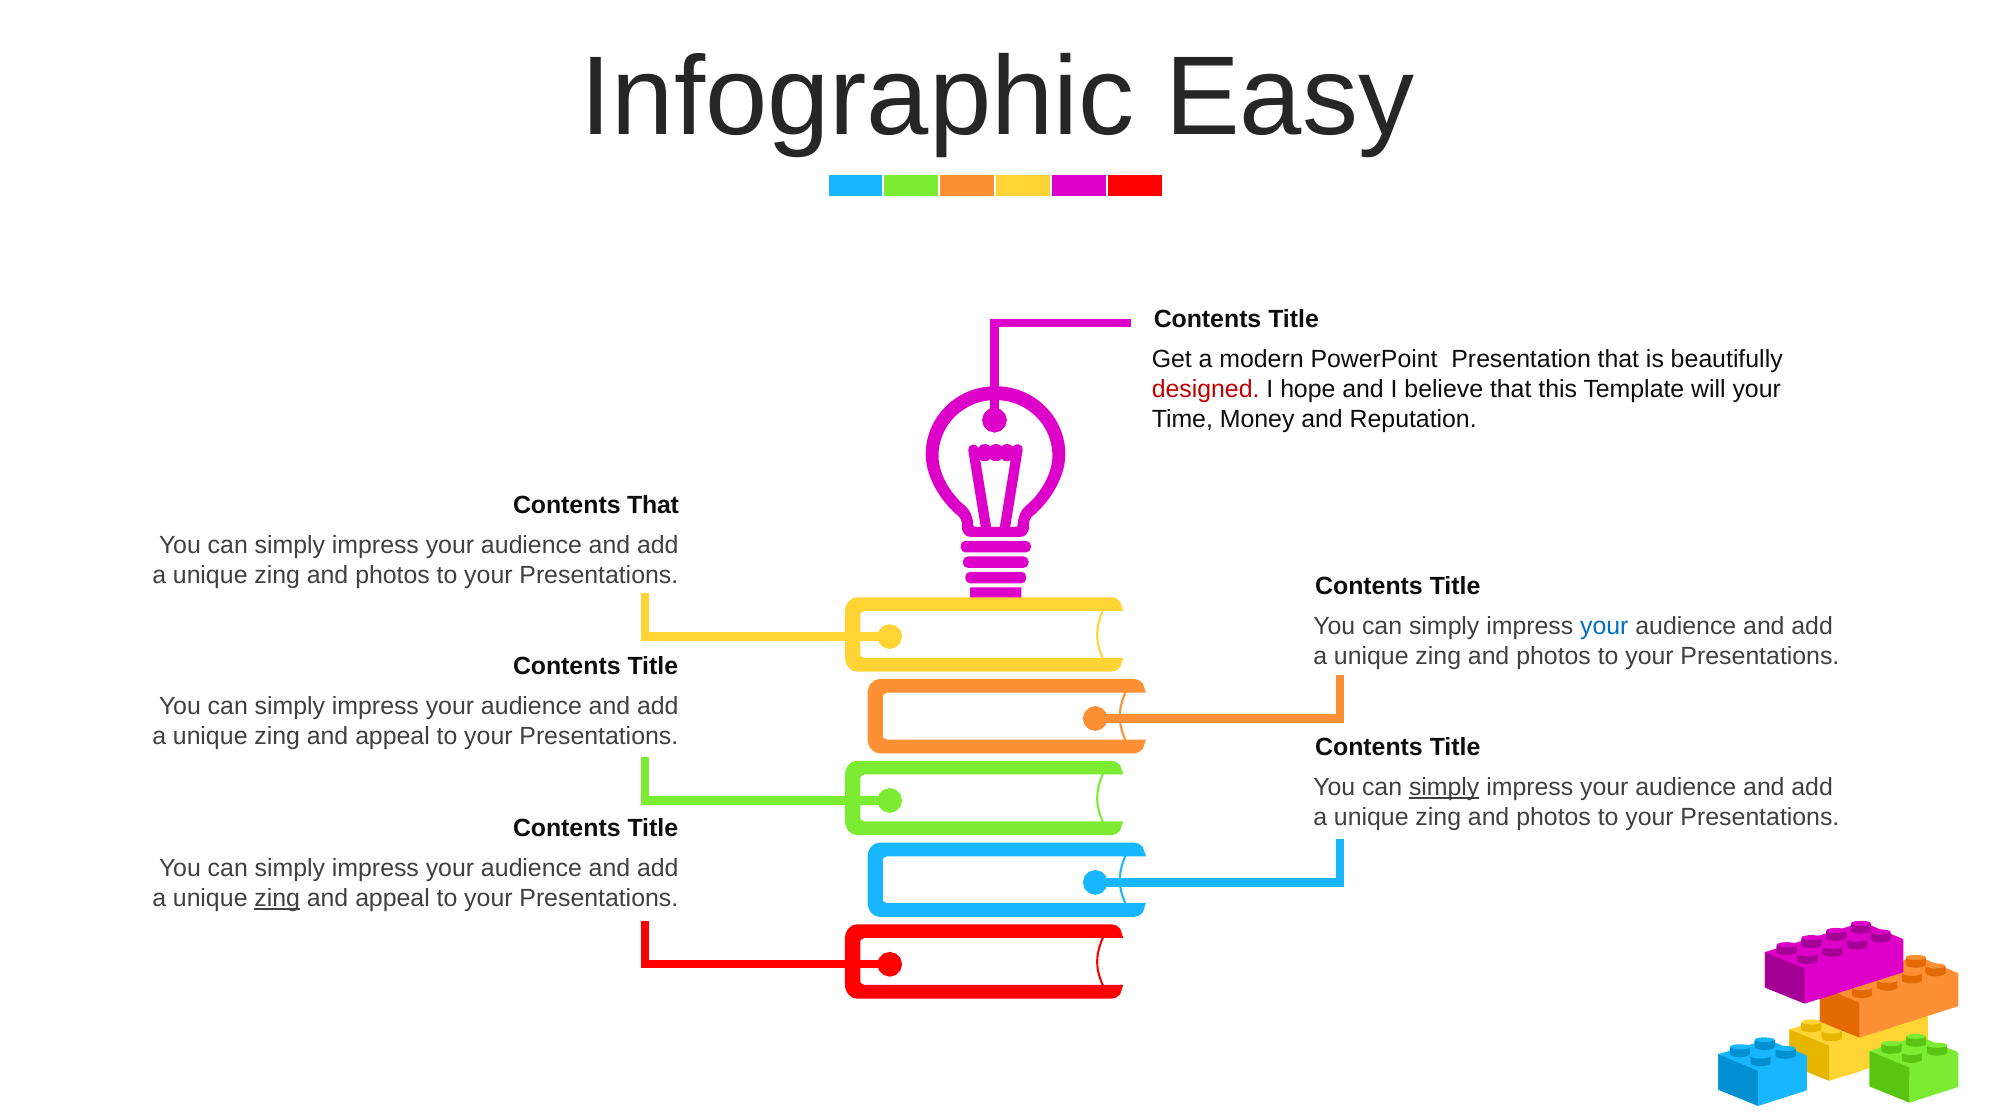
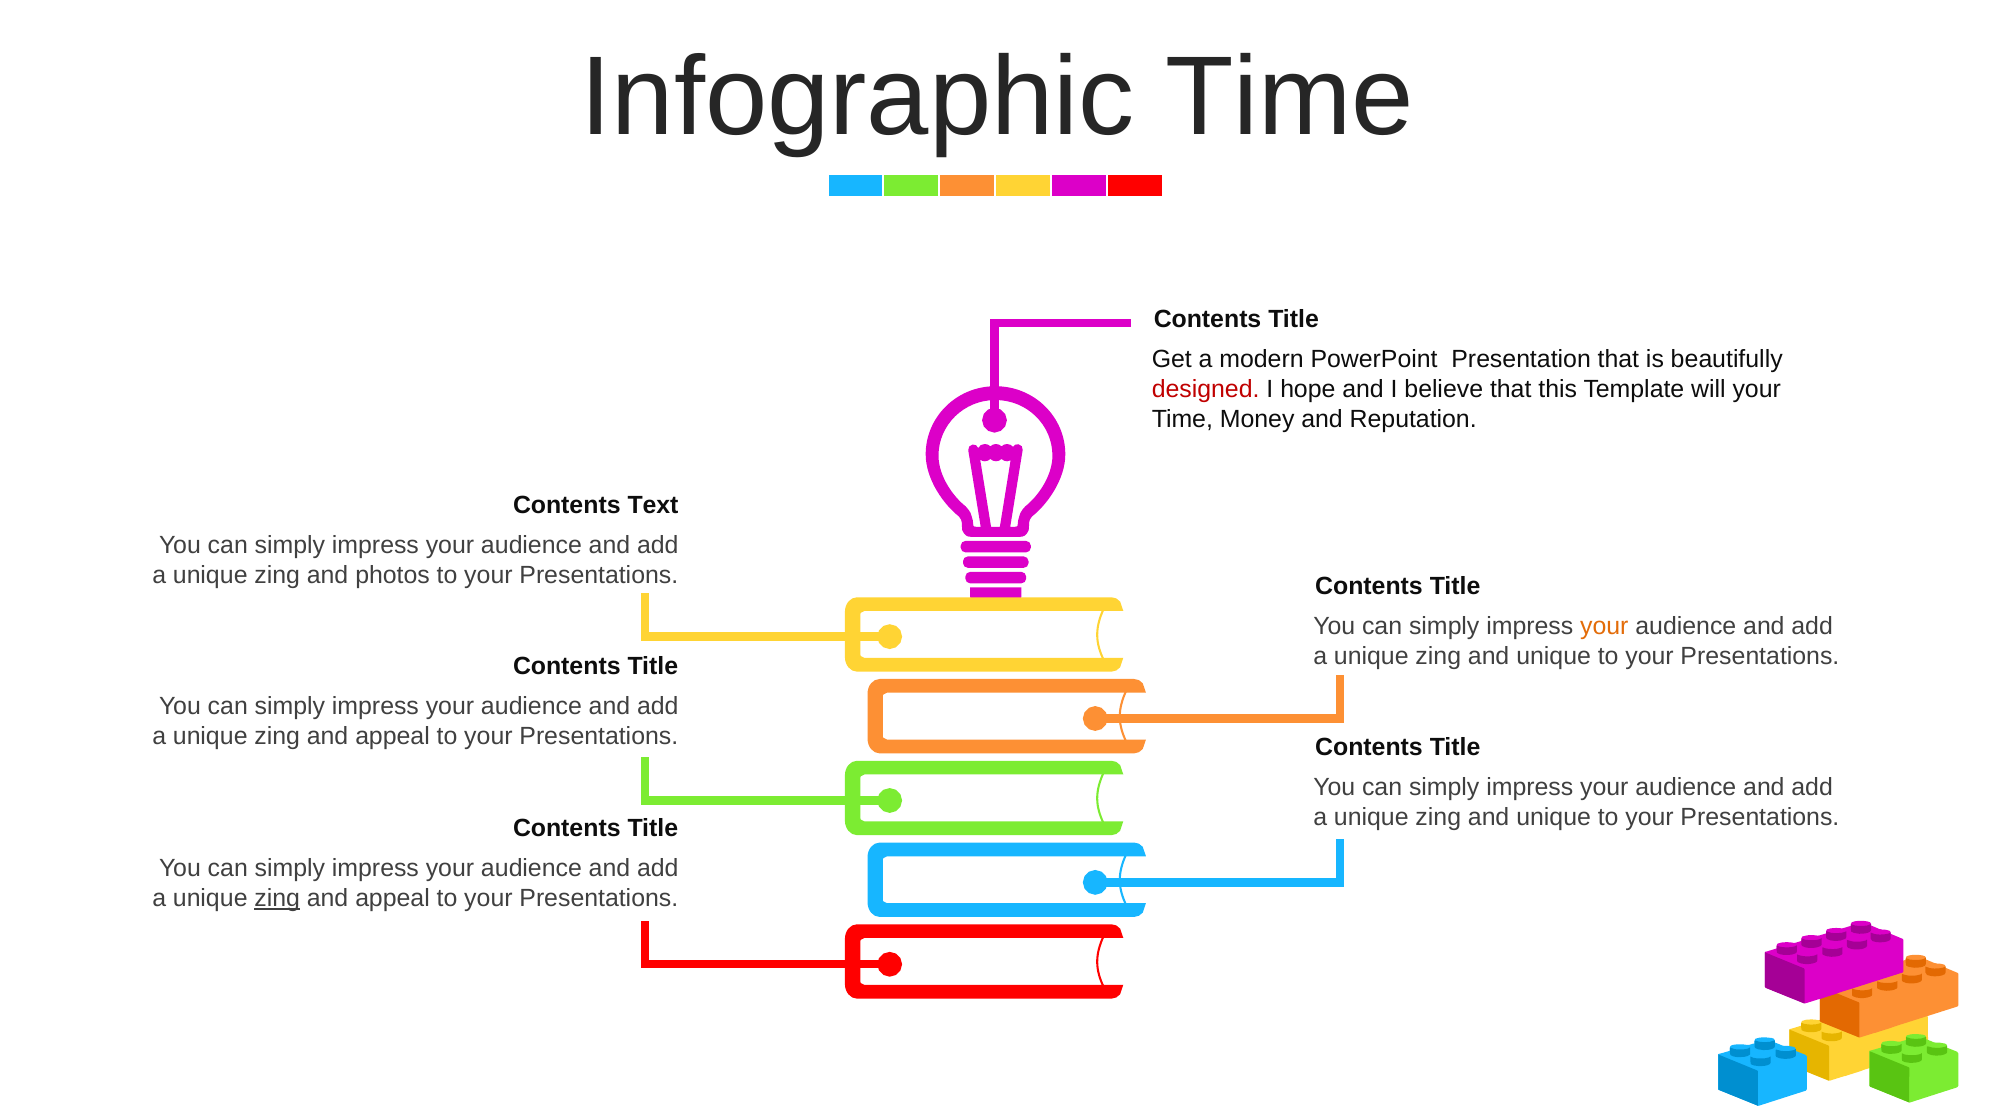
Infographic Easy: Easy -> Time (1290, 97)
Contents That: That -> Text (653, 505)
your colour: blue -> orange (1604, 626)
photos: photos -> unique (1554, 656)
simply underline: present -> none (1444, 787)
photos: photos -> unique (1554, 817)
